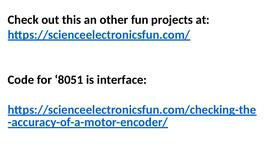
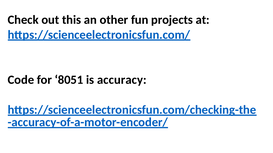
interface: interface -> accuracy (122, 80)
